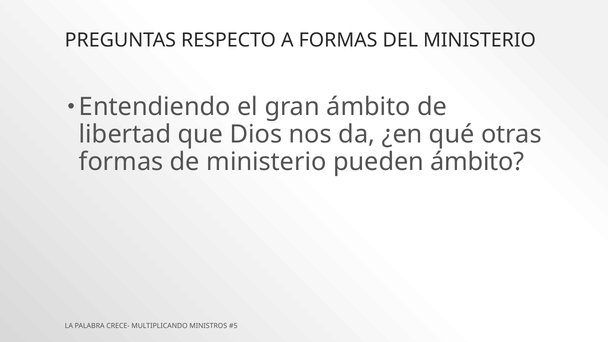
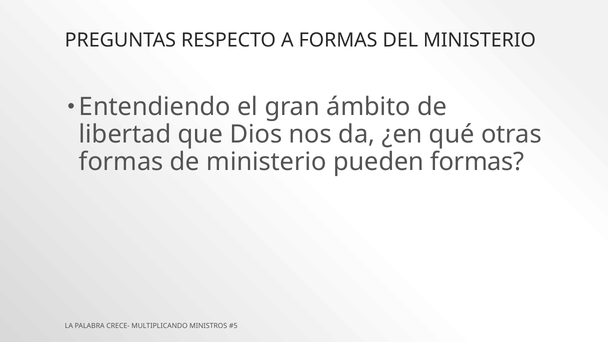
pueden ámbito: ámbito -> formas (477, 162)
